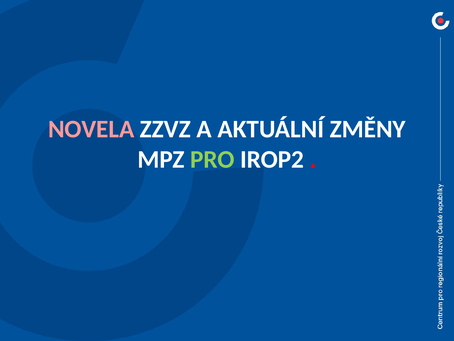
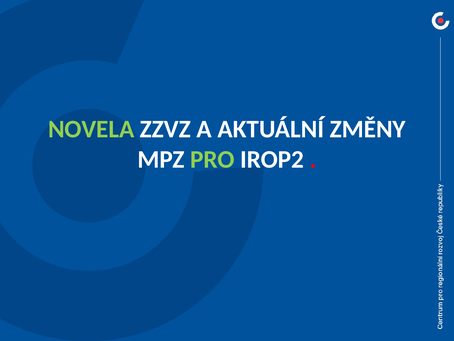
NOVELA colour: pink -> light green (91, 129)
